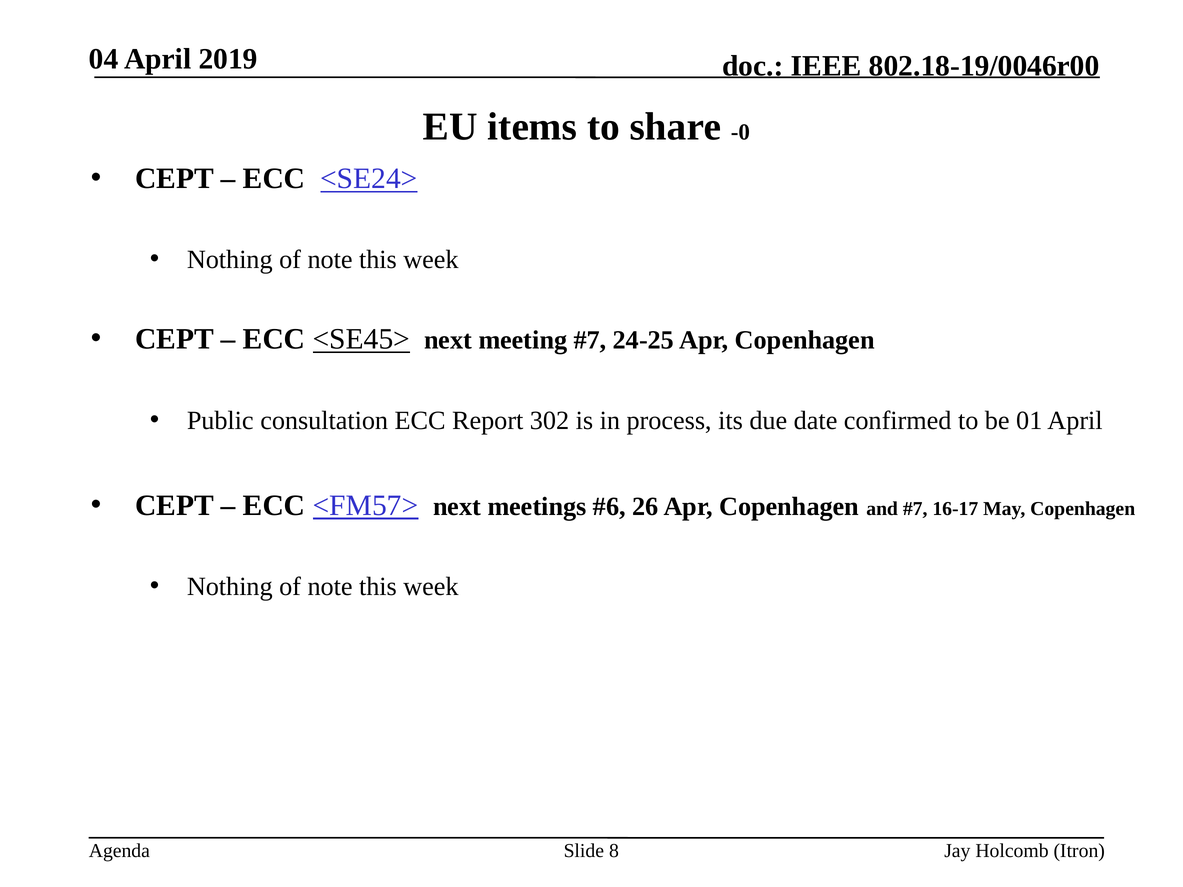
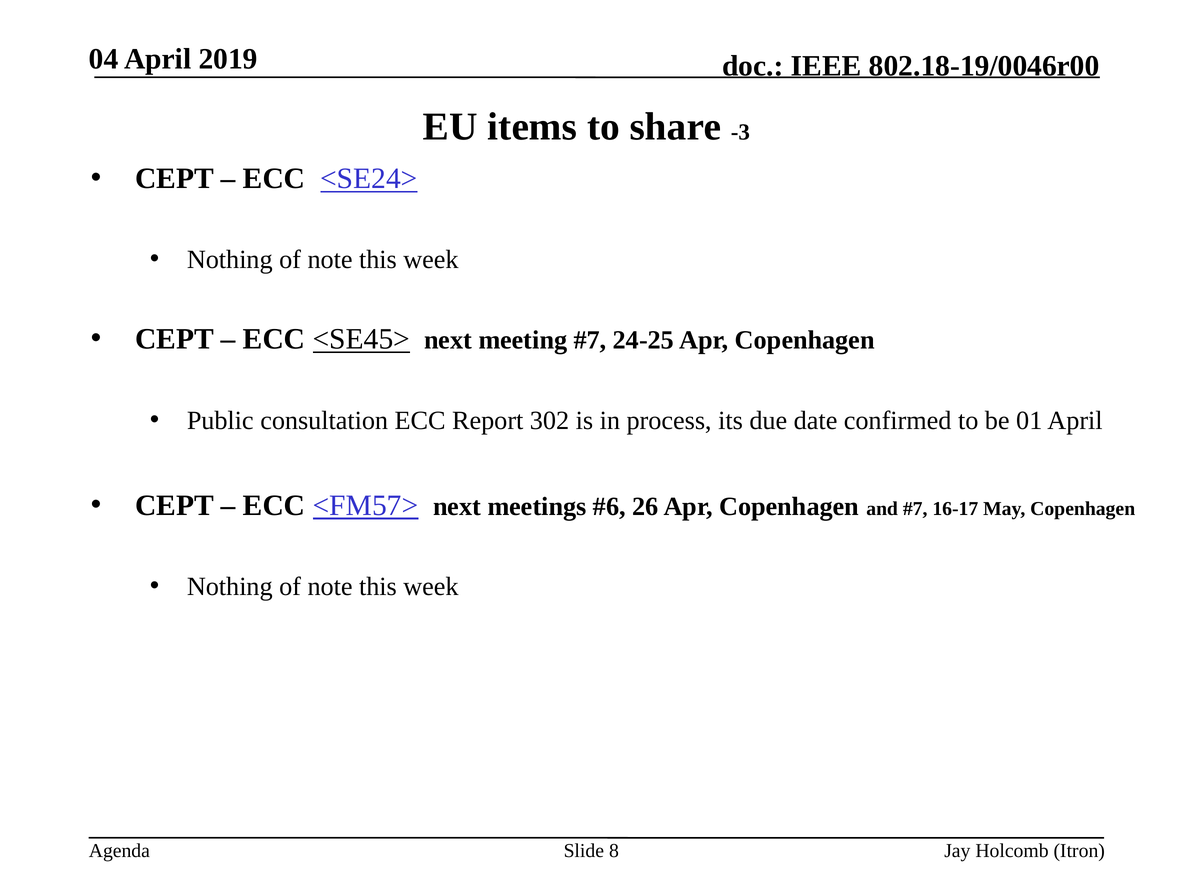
-0: -0 -> -3 (740, 132)
